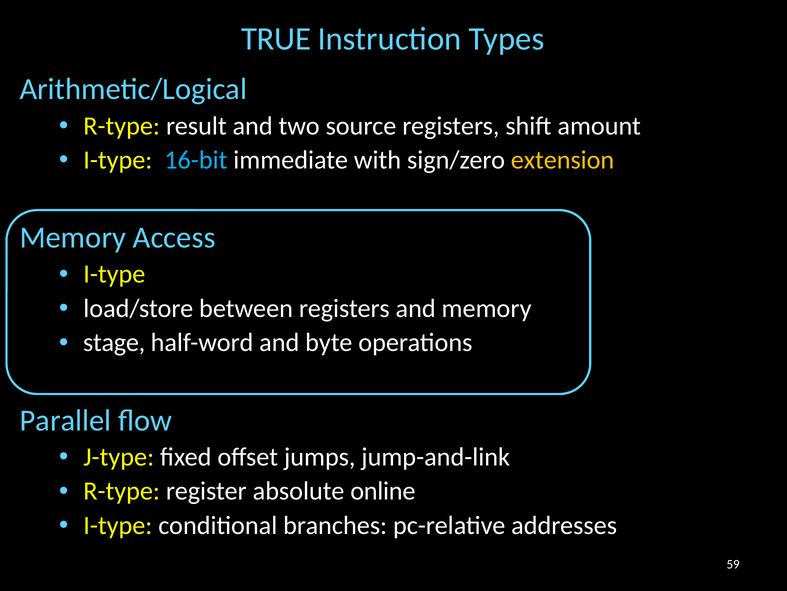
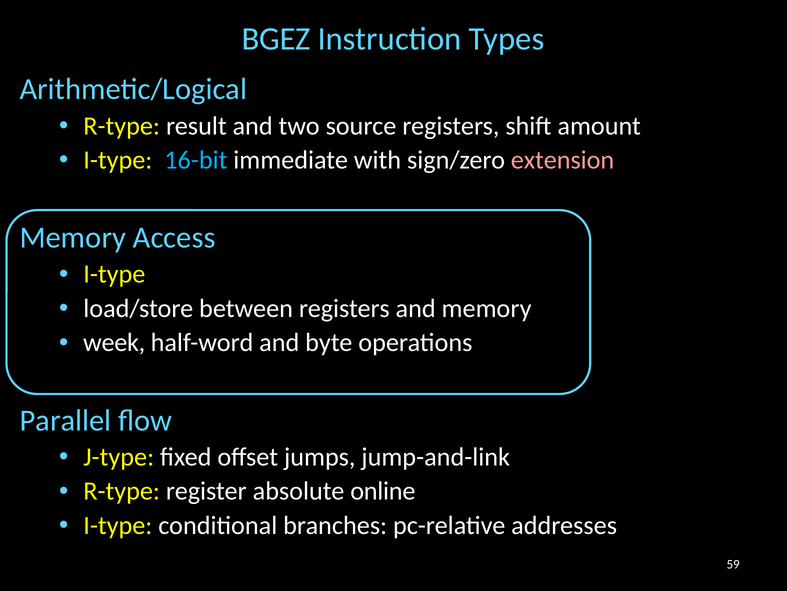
TRUE: TRUE -> BGEZ (276, 39)
extension colour: yellow -> pink (563, 160)
stage: stage -> week (114, 342)
